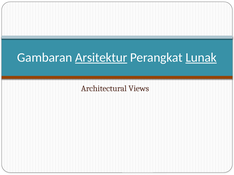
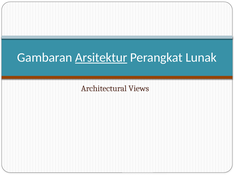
Lunak underline: present -> none (201, 58)
